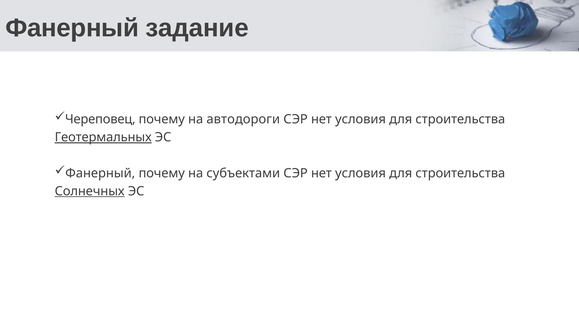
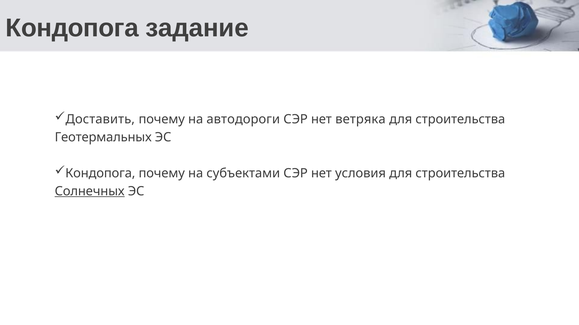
Фанерный: Фанерный -> Кондопога (72, 28)
Череповец: Череповец -> Доставить (100, 120)
условия: условия -> ветряка (360, 120)
Геотермальных underline: present -> none (103, 138)
Фанерный: Фанерный -> Кондопога (100, 174)
